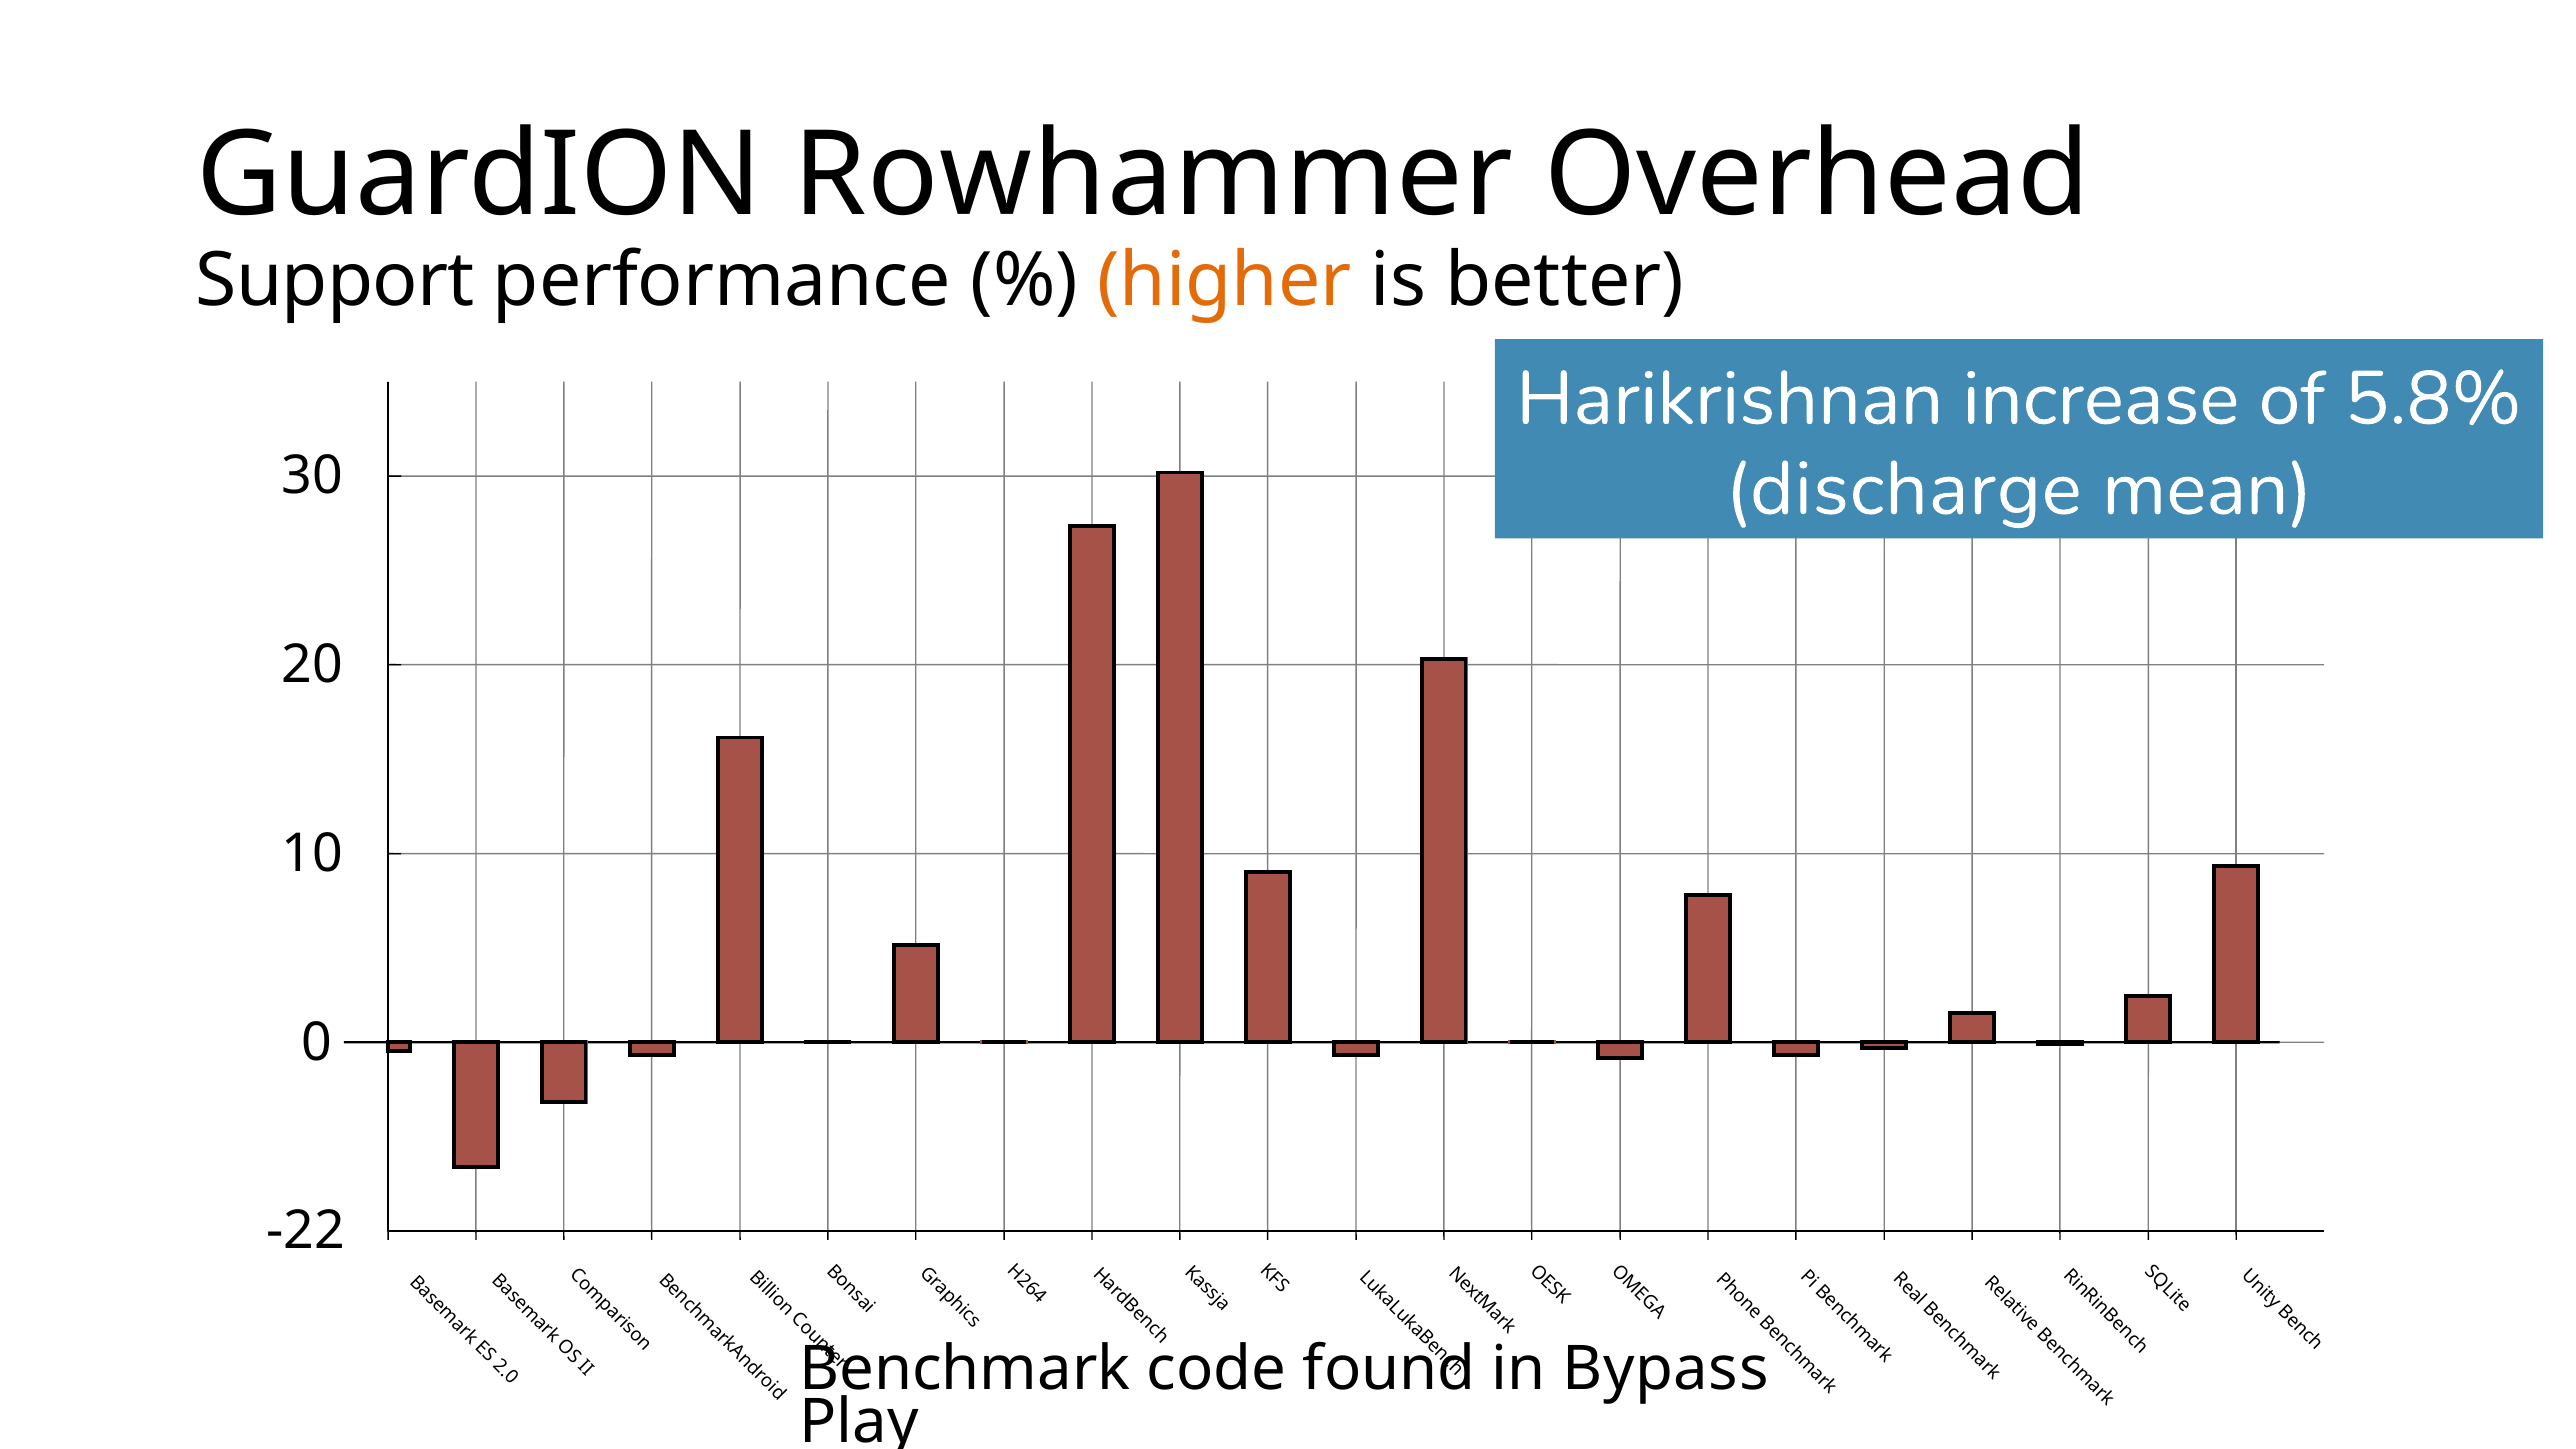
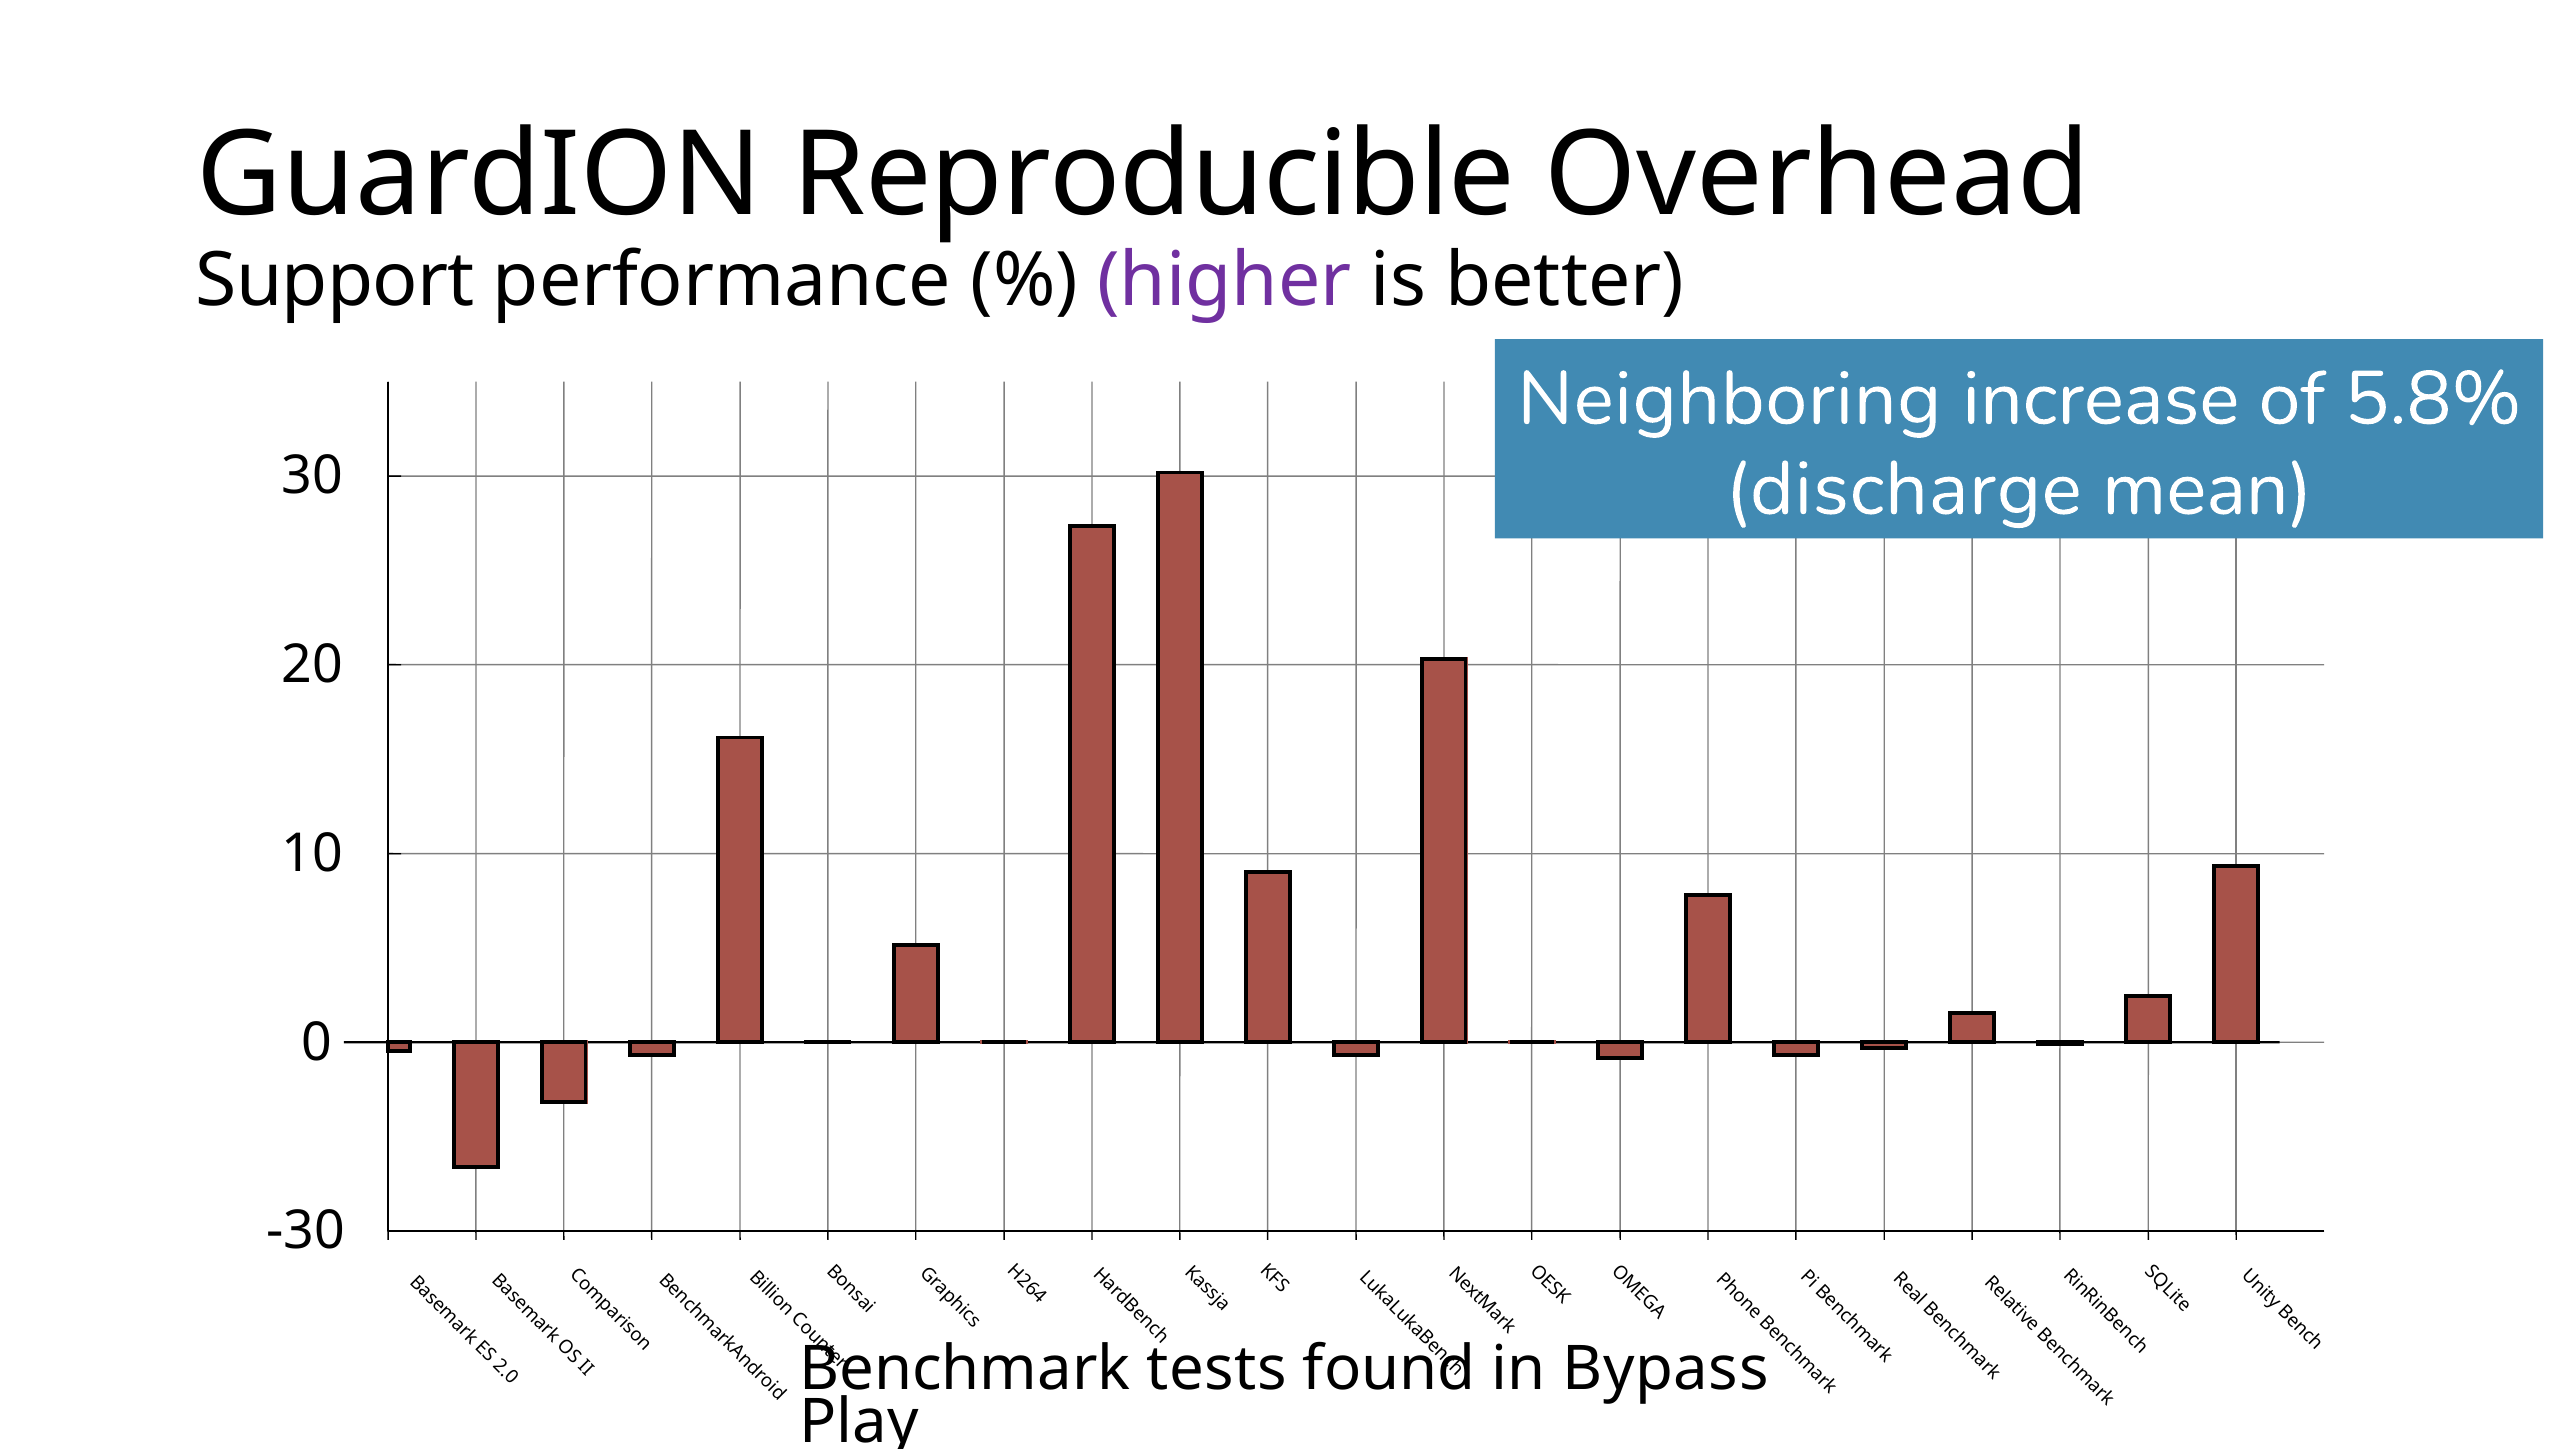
Rowhammer: Rowhammer -> Reproducible (1154, 176)
higher colour: orange -> purple (1225, 280)
Harikrishnan: Harikrishnan -> Neighboring (1729, 399)
-22: -22 -> -30 (306, 1231)
code: code -> tests (1217, 1369)
